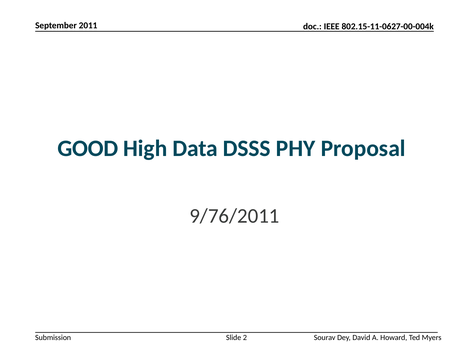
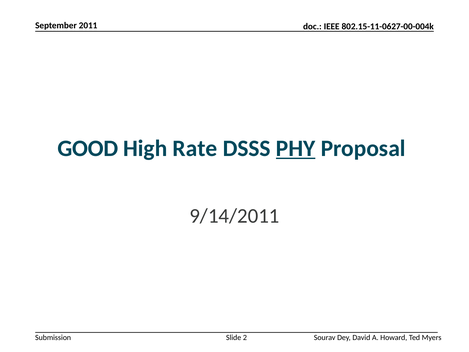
Data: Data -> Rate (195, 148)
PHY underline: none -> present (296, 148)
9/76/2011: 9/76/2011 -> 9/14/2011 (234, 216)
